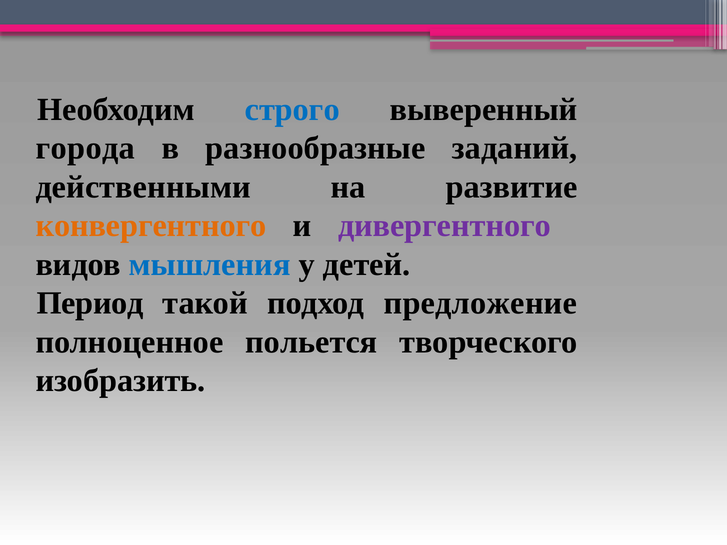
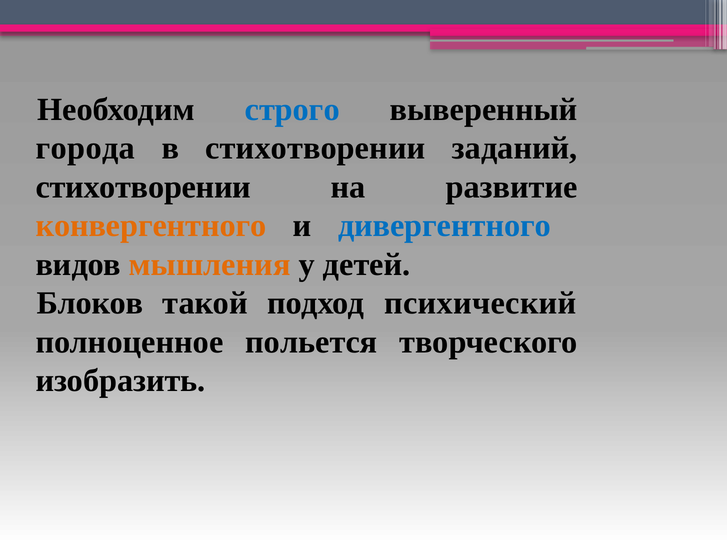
в разнообразные: разнообразные -> стихотворении (315, 148)
действенными: действенными -> стихотворении (143, 187)
дивергентного colour: purple -> blue (444, 226)
мышления colour: blue -> orange (210, 265)
Период: Период -> Блоков (90, 303)
предложение: предложение -> психический (480, 303)
